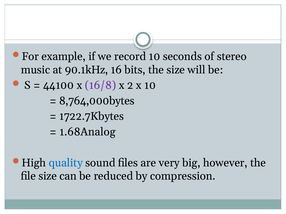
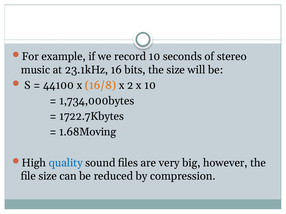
90.1kHz: 90.1kHz -> 23.1kHz (86, 70)
16/8 colour: purple -> orange (101, 85)
8,764,000bytes: 8,764,000bytes -> 1,734,000bytes (97, 101)
1.68Analog: 1.68Analog -> 1.68Moving (88, 132)
